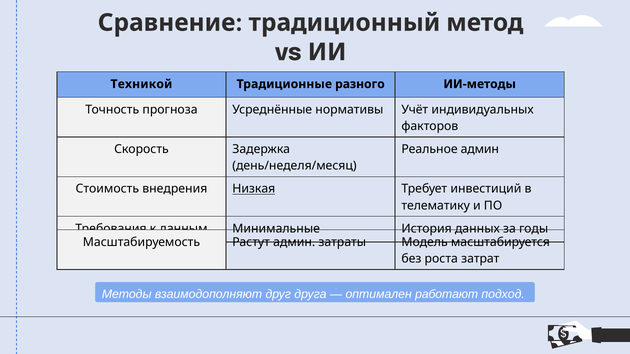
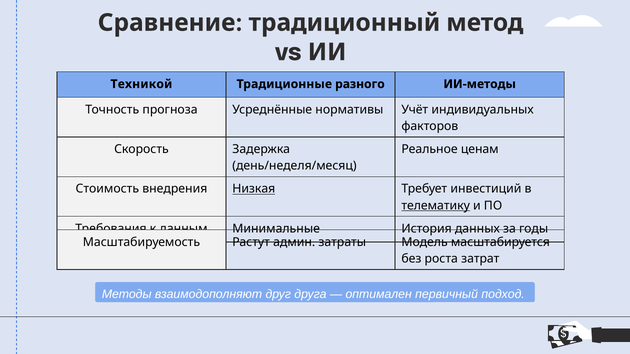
Реальное админ: админ -> ценам (480, 149)
телематику underline: none -> present (436, 206)
работают: работают -> первичный (447, 294)
